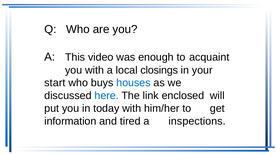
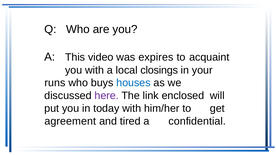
enough: enough -> expires (156, 57)
start: start -> runs (55, 83)
here colour: blue -> purple (107, 96)
information: information -> agreement (70, 121)
inspections: inspections -> confidential (197, 121)
